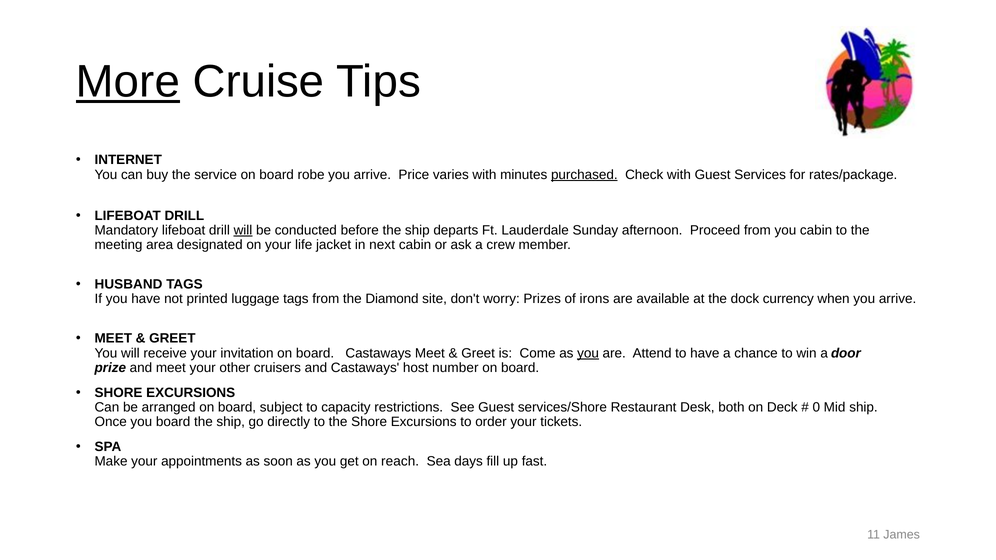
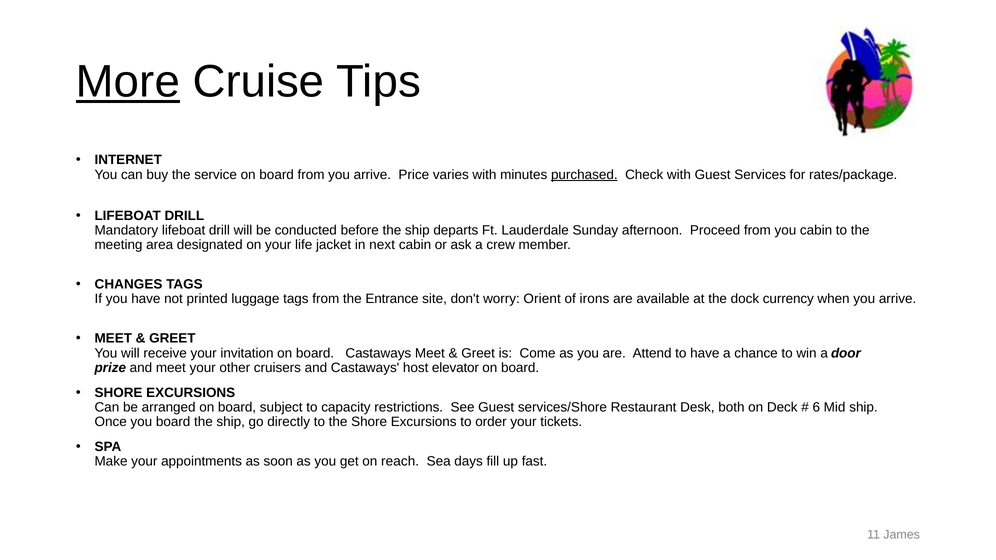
board robe: robe -> from (311, 175)
will underline: present -> none (243, 230)
HUSBAND: HUSBAND -> CHANGES (129, 285)
Diamond: Diamond -> Entrance (392, 299)
Prizes: Prizes -> Orient (542, 299)
you underline: present -> none (588, 353)
number: number -> elevator (455, 368)
0: 0 -> 6 (816, 407)
